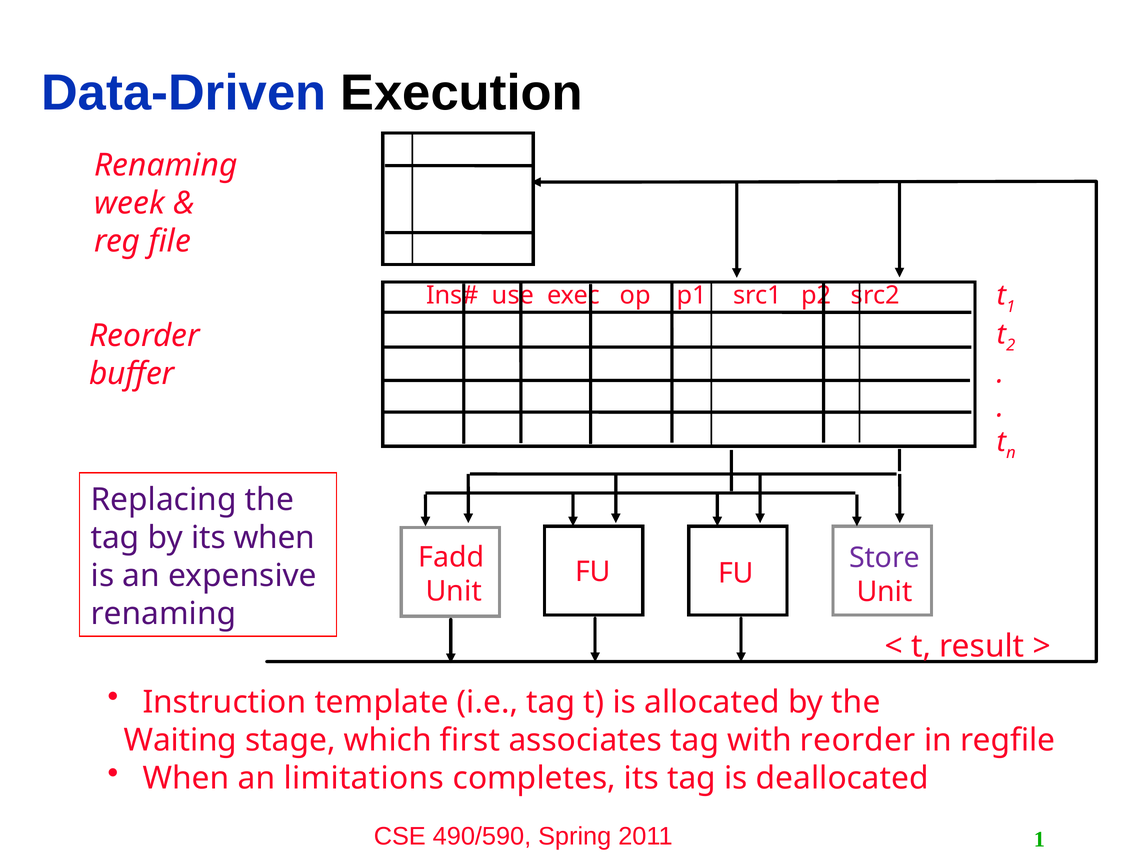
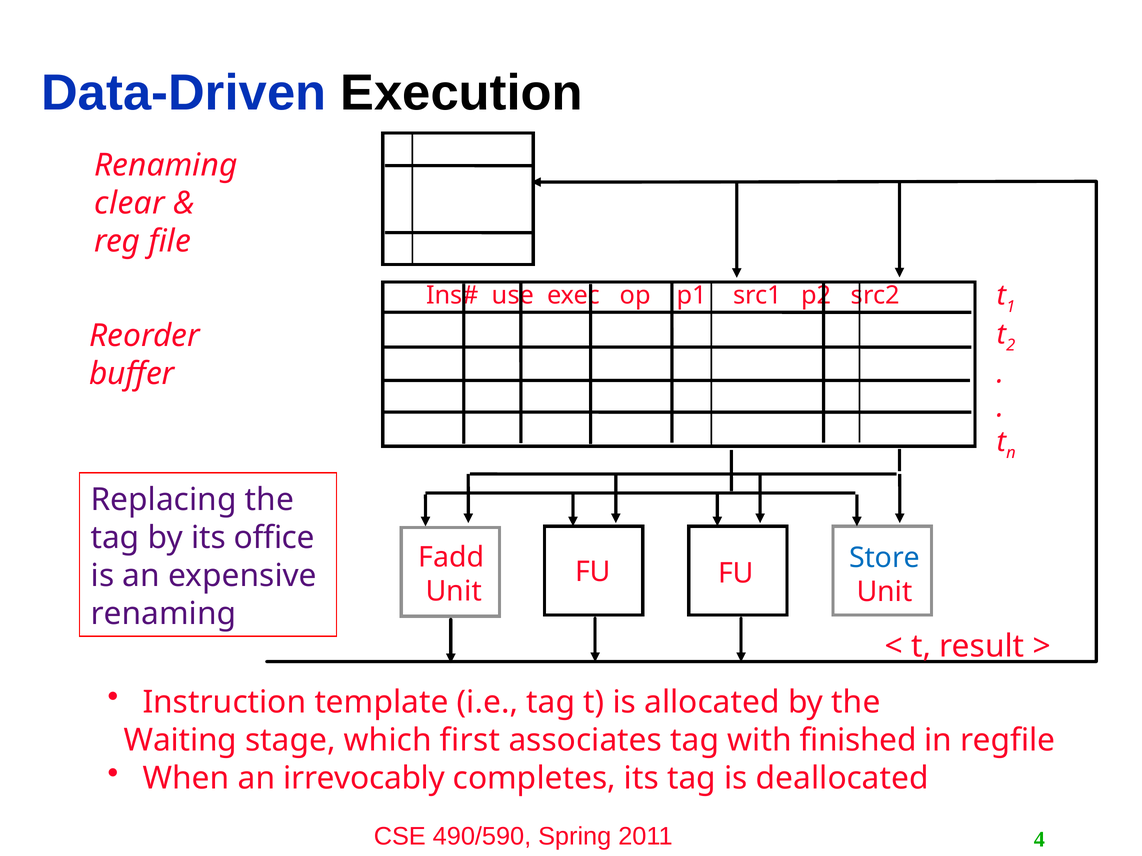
week: week -> clear (130, 203)
its when: when -> office (274, 538)
Store colour: purple -> blue (884, 558)
with reorder: reorder -> finished (858, 741)
limitations: limitations -> irrevocably (364, 779)
1: 1 -> 4 (1039, 840)
